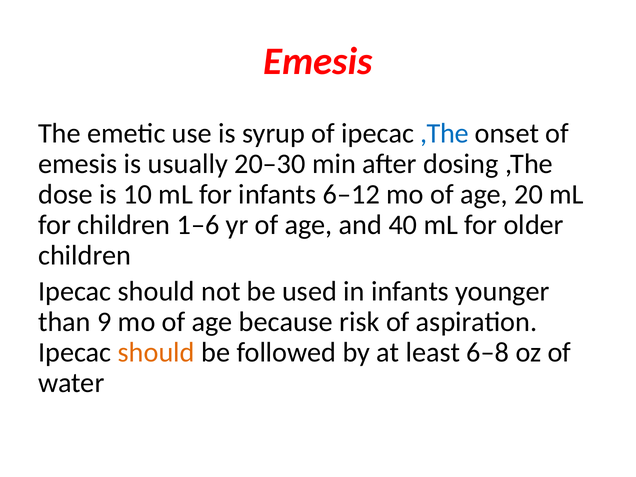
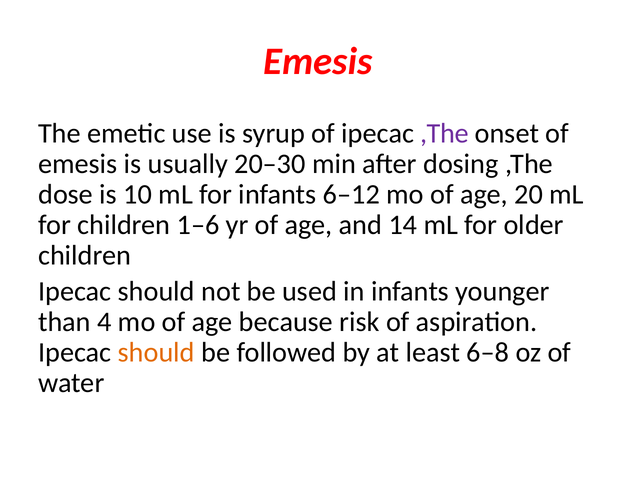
,The colour: blue -> purple (445, 133)
40: 40 -> 14 (403, 225)
9: 9 -> 4 (104, 322)
